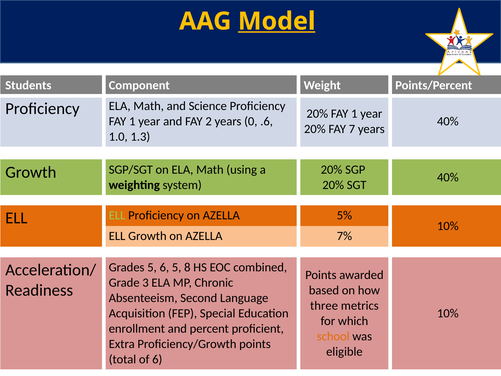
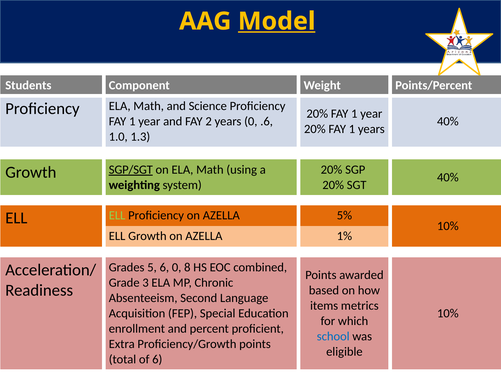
7: 7 -> 1 (352, 129)
SGP/SGT underline: none -> present (131, 170)
7%: 7% -> 1% (344, 236)
6 5: 5 -> 0 (177, 267)
three: three -> items (324, 306)
school colour: orange -> blue (333, 336)
